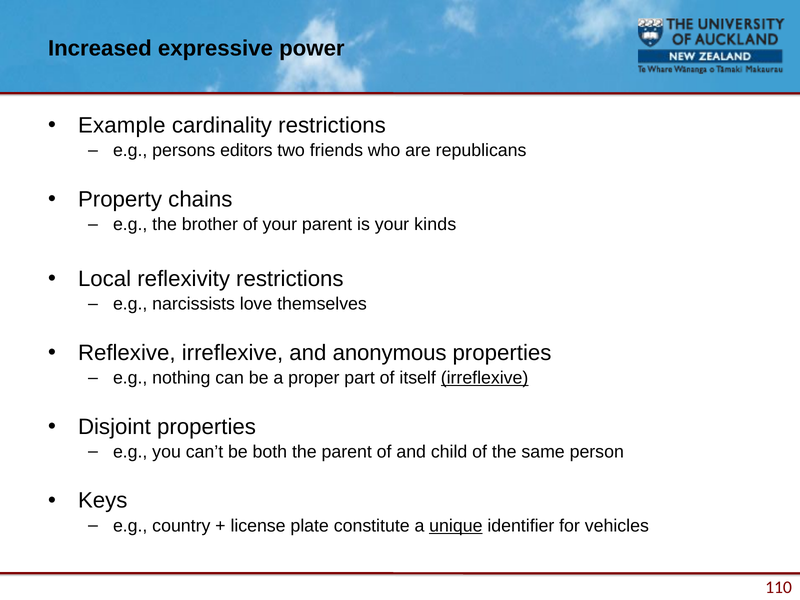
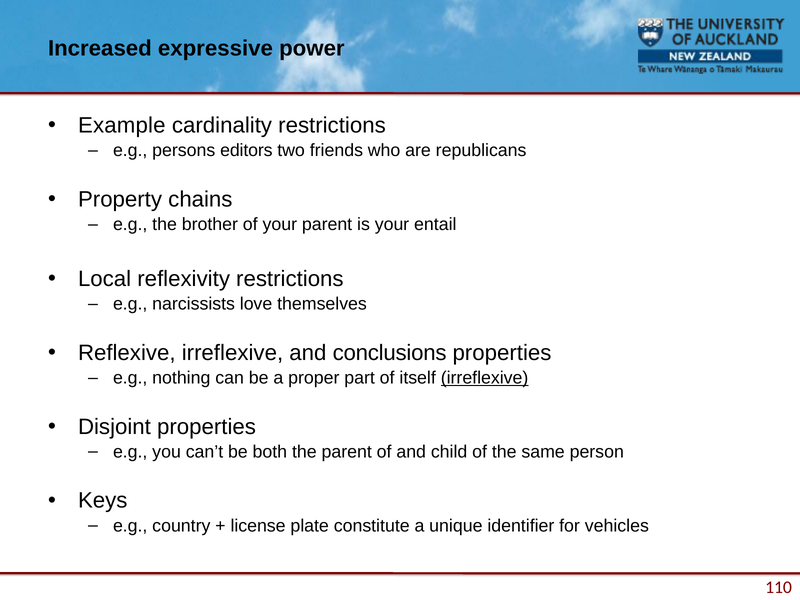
kinds: kinds -> entail (435, 224)
anonymous: anonymous -> conclusions (390, 353)
unique underline: present -> none (456, 526)
